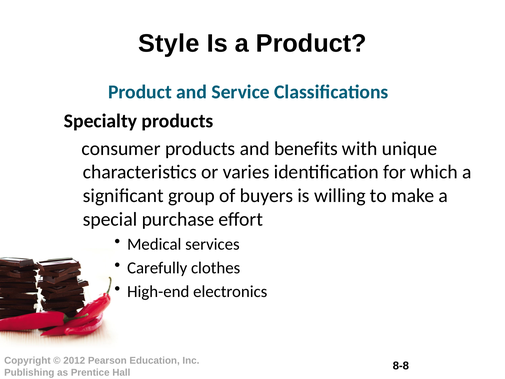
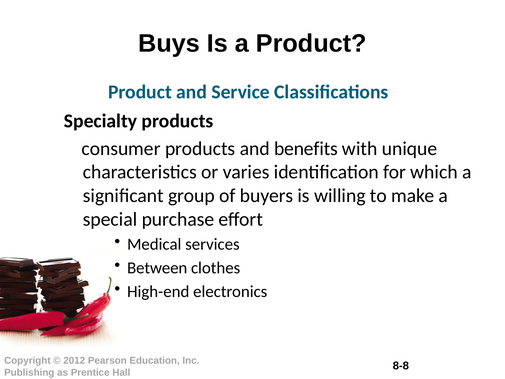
Style: Style -> Buys (169, 43)
Carefully: Carefully -> Between (157, 268)
